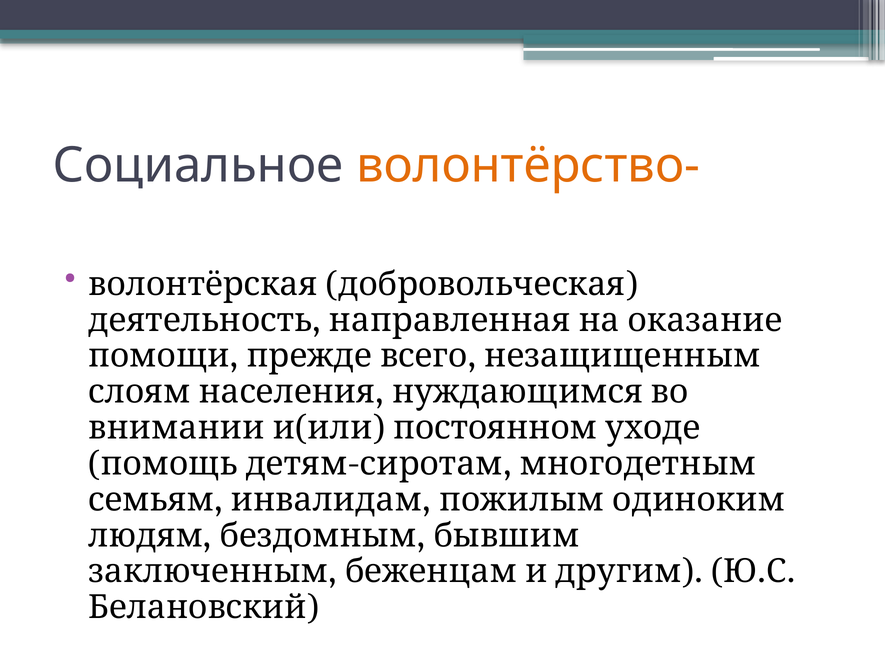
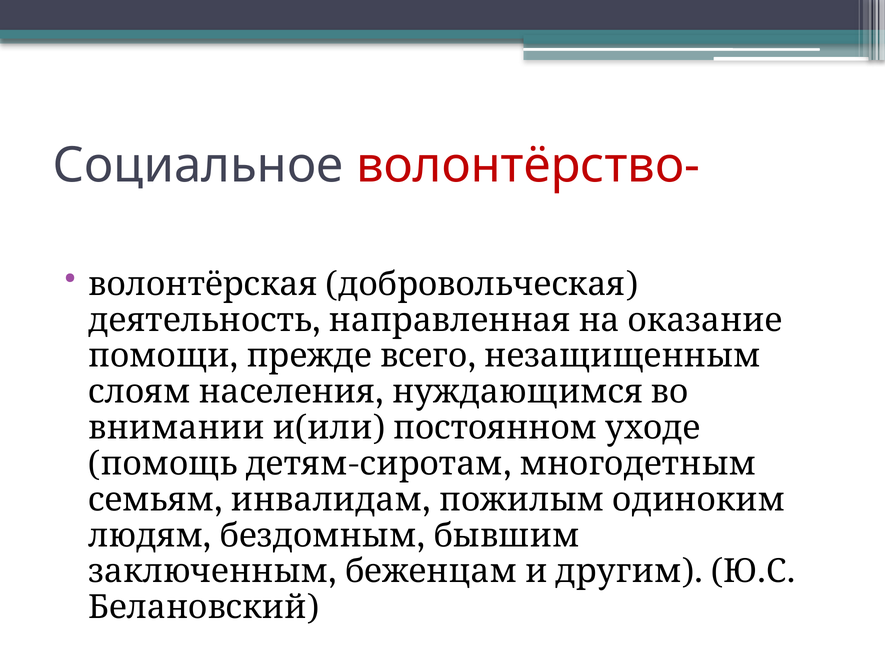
волонтёрство- colour: orange -> red (528, 166)
